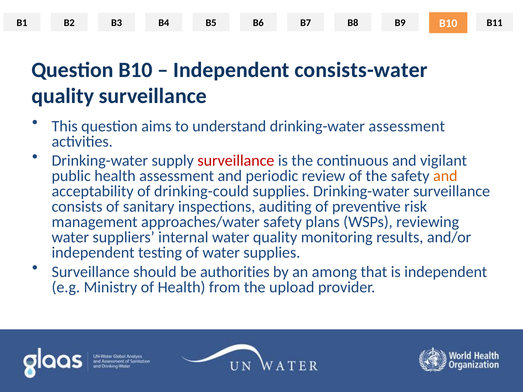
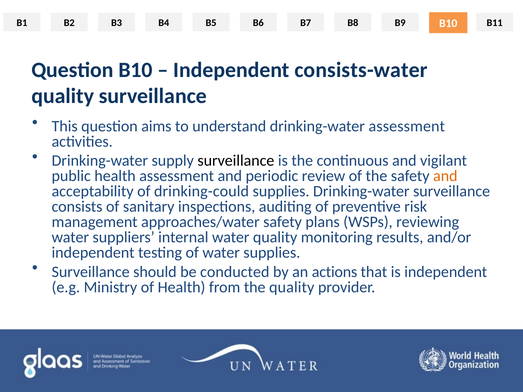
surveillance colour: red -> black (236, 161)
authorities: authorities -> conducted (235, 272)
among: among -> actions (335, 272)
the upload: upload -> quality (292, 287)
